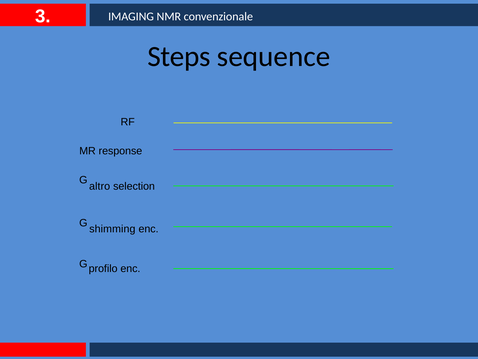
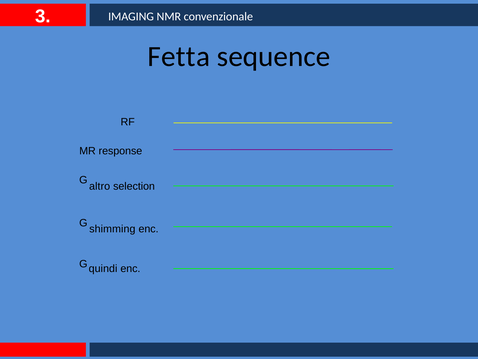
Steps: Steps -> Fetta (179, 56)
profilo: profilo -> quindi (103, 268)
